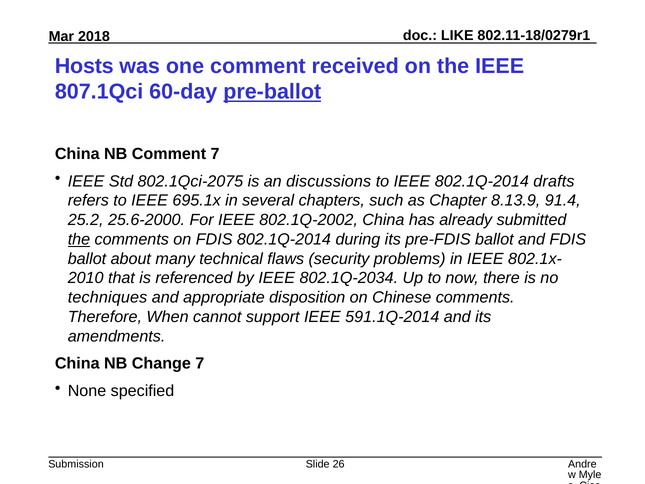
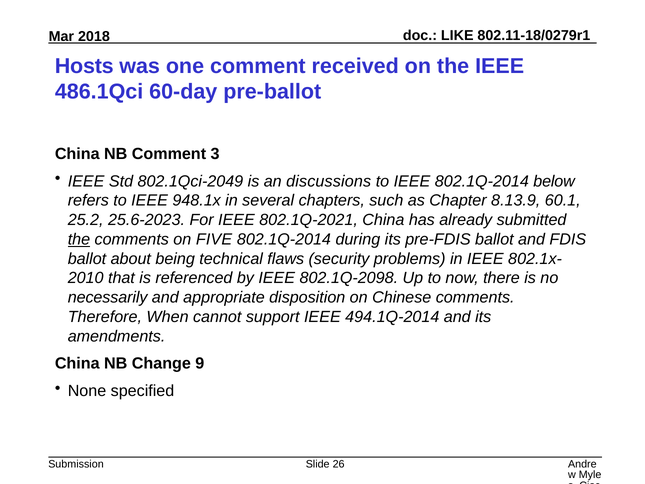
807.1Qci: 807.1Qci -> 486.1Qci (99, 92)
pre-ballot underline: present -> none (272, 92)
Comment 7: 7 -> 3 (215, 154)
802.1Qci-2075: 802.1Qci-2075 -> 802.1Qci-2049 (190, 181)
drafts: drafts -> below (554, 181)
695.1x: 695.1x -> 948.1x (197, 201)
91.4: 91.4 -> 60.1 (563, 201)
25.6-2000: 25.6-2000 -> 25.6-2023 (147, 220)
802.1Q-2002: 802.1Q-2002 -> 802.1Q-2021 (309, 220)
on FDIS: FDIS -> FIVE (214, 239)
many: many -> being (175, 259)
802.1Q-2034: 802.1Q-2034 -> 802.1Q-2098 (349, 278)
techniques: techniques -> necessarily (108, 297)
591.1Q-2014: 591.1Q-2014 -> 494.1Q-2014 (392, 317)
Change 7: 7 -> 9 (200, 363)
